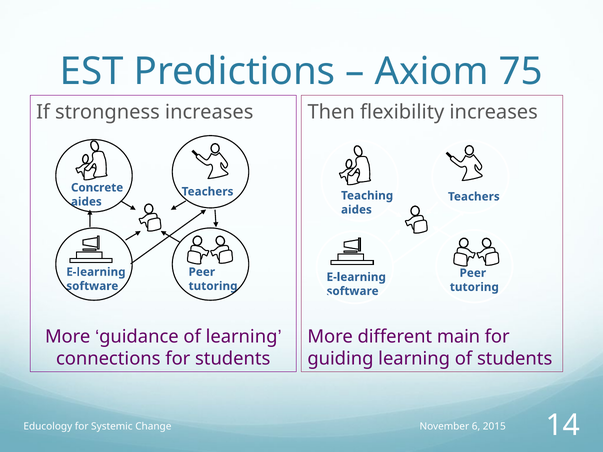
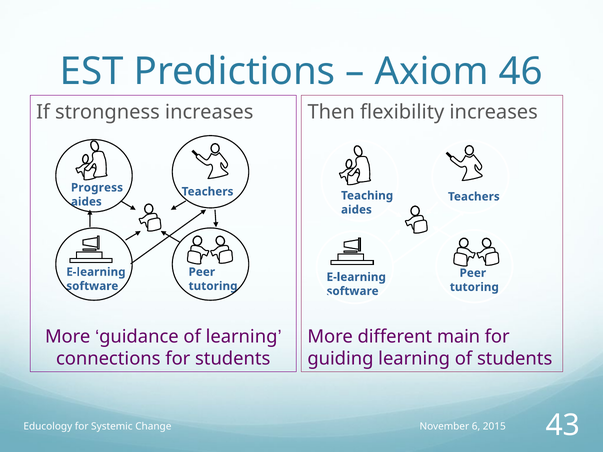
75: 75 -> 46 (521, 72)
Concrete: Concrete -> Progress (97, 188)
14: 14 -> 43 (563, 426)
